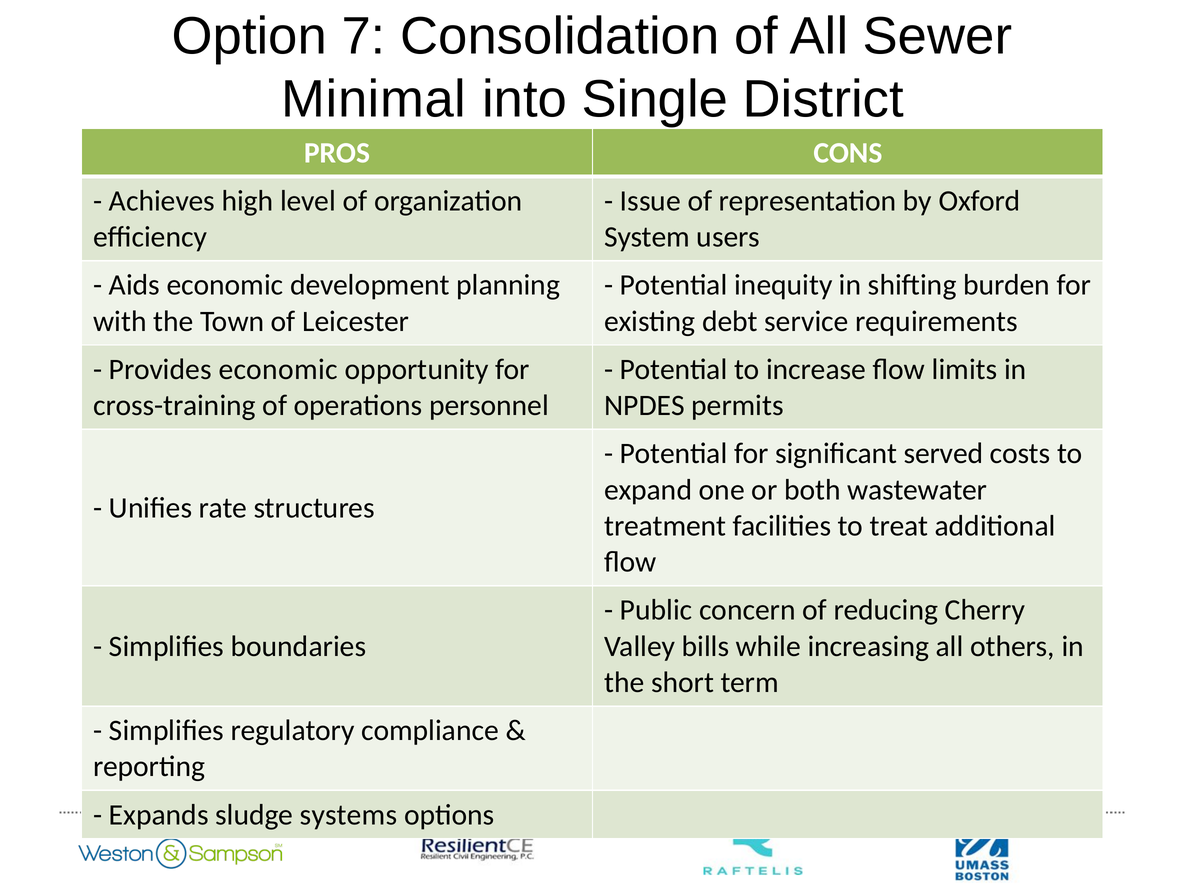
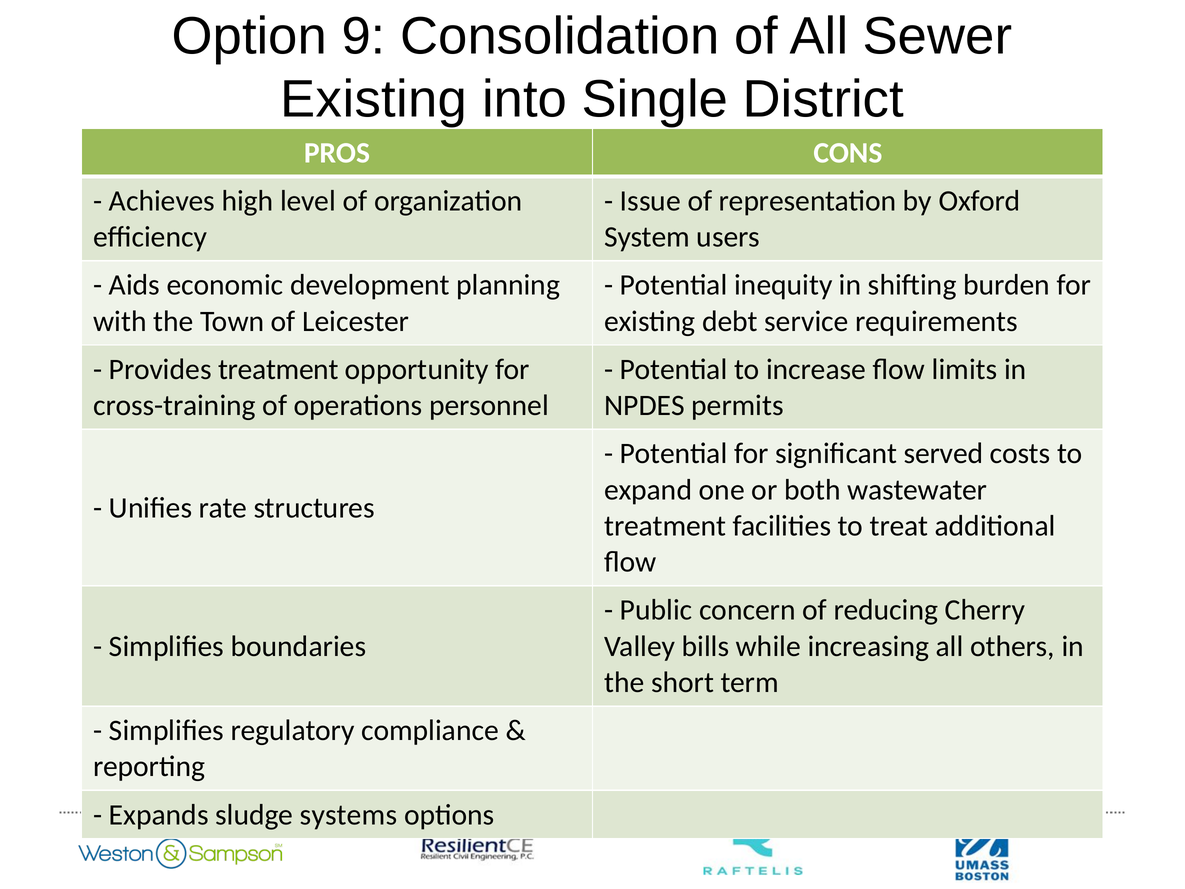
7: 7 -> 9 (364, 36)
Minimal: Minimal -> Existing (374, 99)
Provides economic: economic -> treatment (278, 369)
